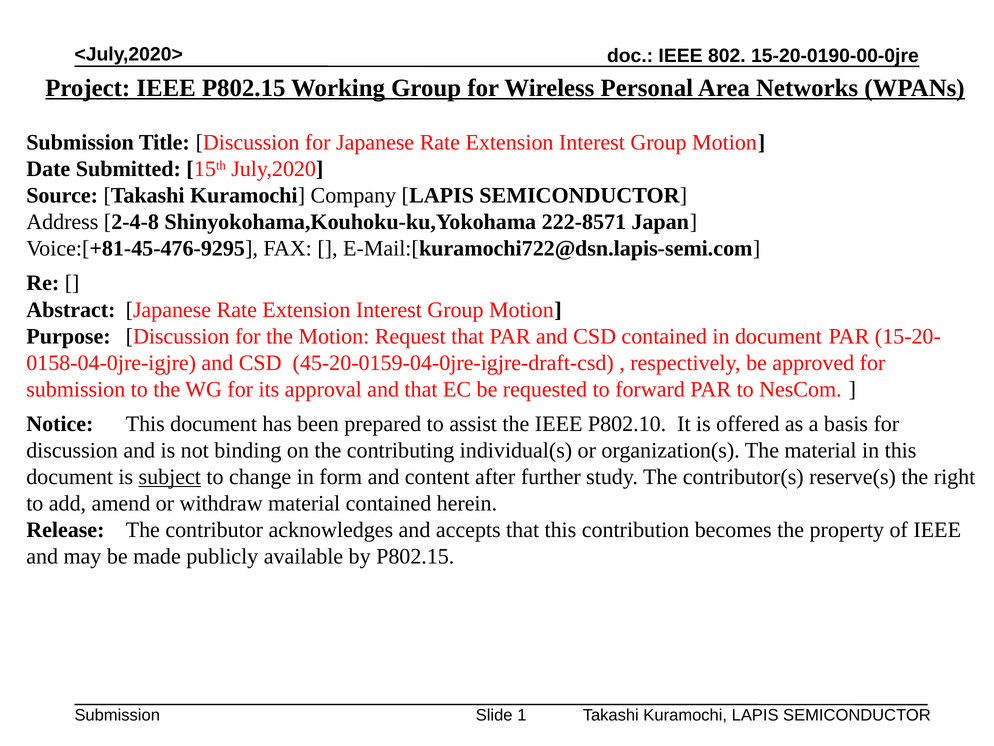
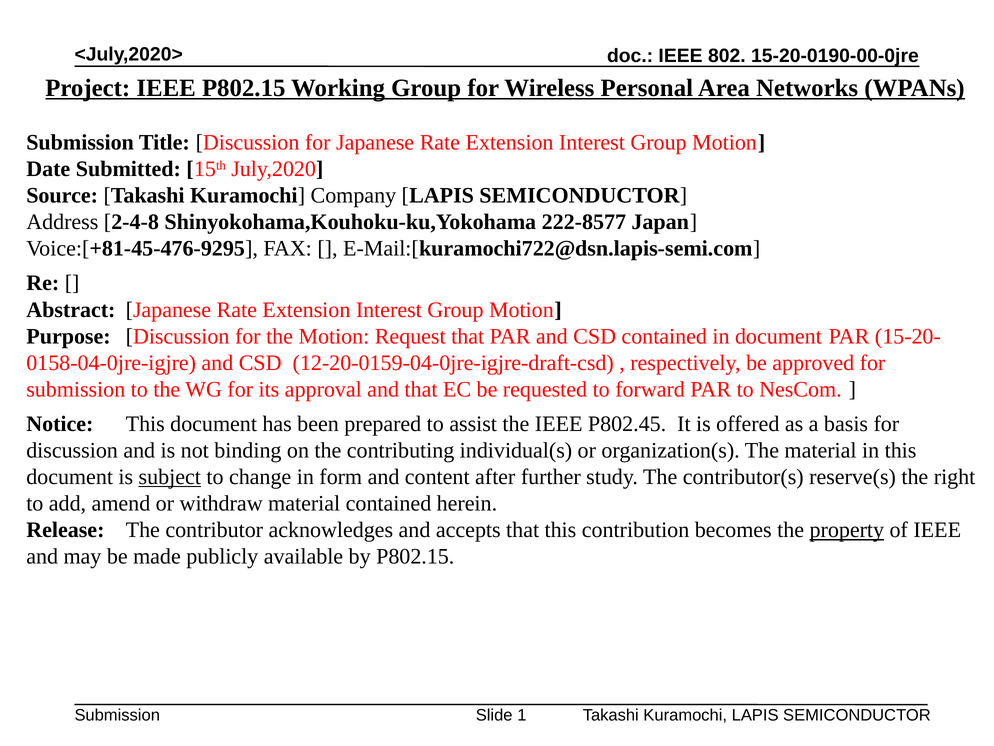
222-8571: 222-8571 -> 222-8577 (584, 222)
45-20-0159-04-0jre-igjre-draft-csd: 45-20-0159-04-0jre-igjre-draft-csd -> 12-20-0159-04-0jre-igjre-draft-csd (453, 362)
P802.10: P802.10 -> P802.45 (627, 424)
property underline: none -> present (847, 530)
